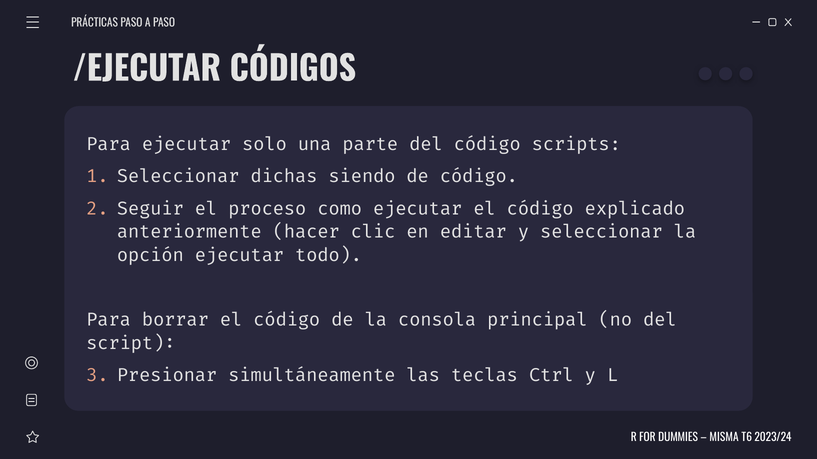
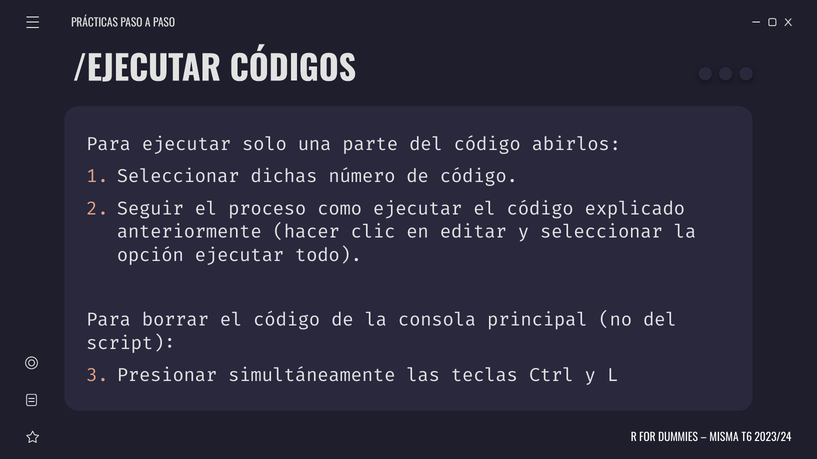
scripts: scripts -> abirlos (576, 144)
siendo: siendo -> número (362, 177)
